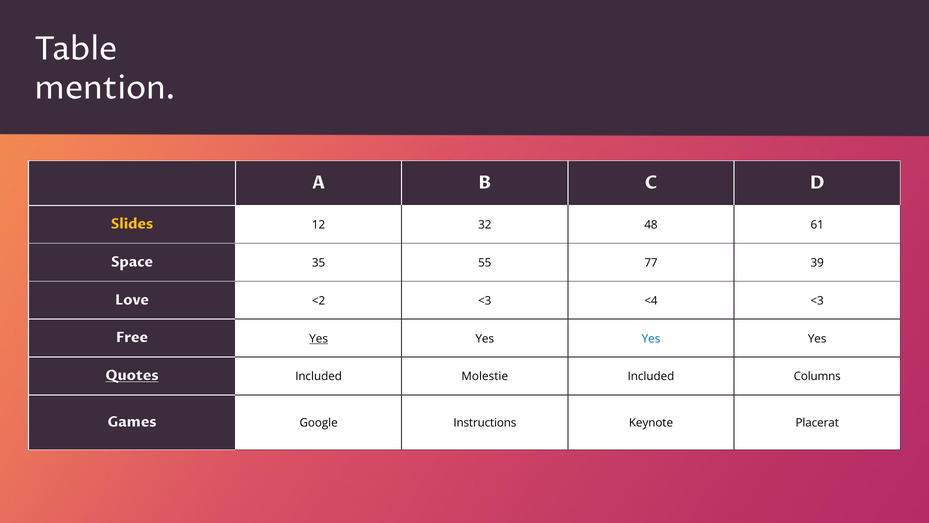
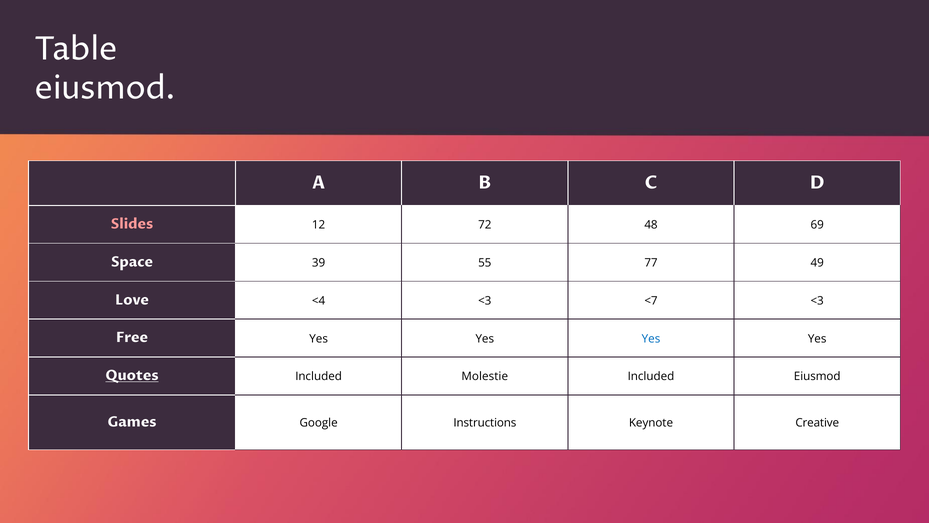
mention: mention -> eiusmod (105, 88)
Slides colour: yellow -> pink (132, 224)
32: 32 -> 72 (485, 225)
61: 61 -> 69 (817, 225)
35: 35 -> 39 (319, 263)
39: 39 -> 49 (817, 263)
<2: <2 -> <4 (319, 301)
<4: <4 -> <7 (651, 301)
Yes underline: present -> none (319, 338)
Included Columns: Columns -> Eiusmod (817, 376)
Placerat: Placerat -> Creative (817, 423)
